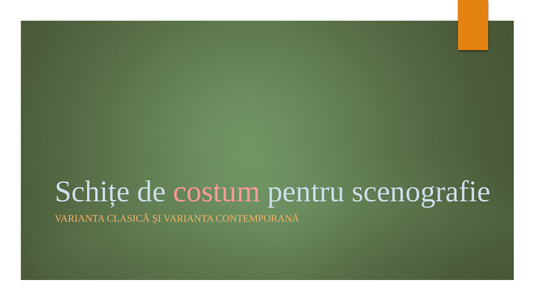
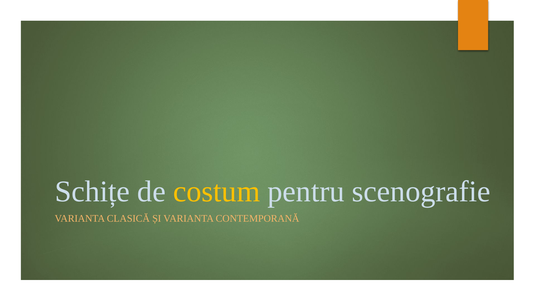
costum colour: pink -> yellow (217, 192)
